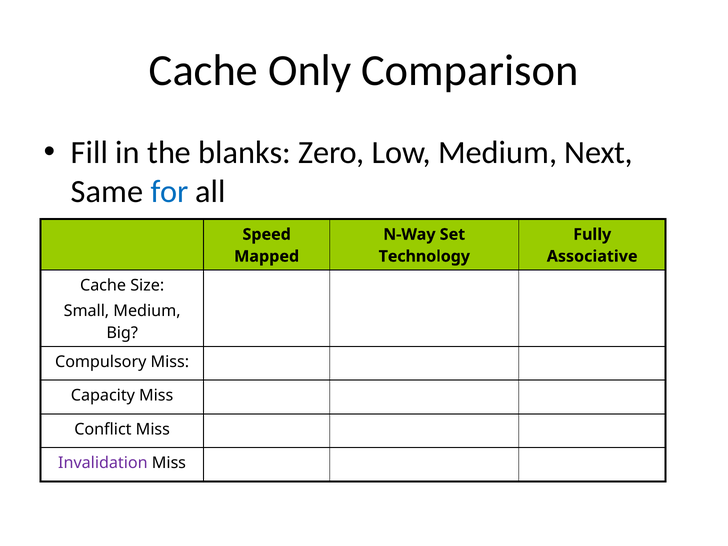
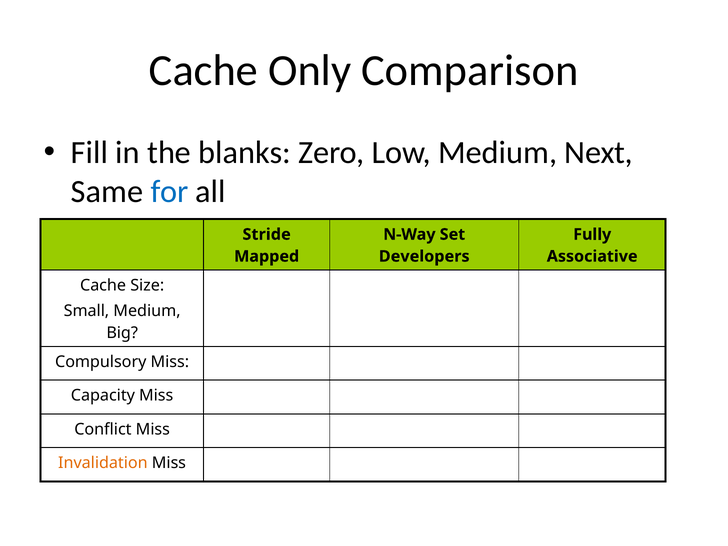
Speed: Speed -> Stride (267, 234)
Technology: Technology -> Developers (424, 256)
Invalidation colour: purple -> orange (103, 463)
